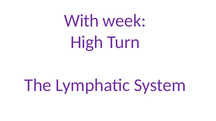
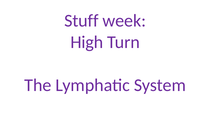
With: With -> Stuff (81, 21)
